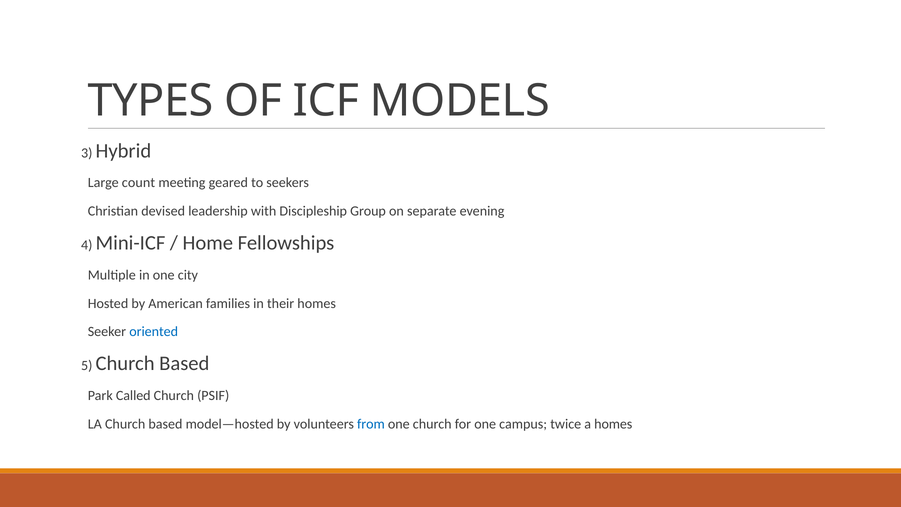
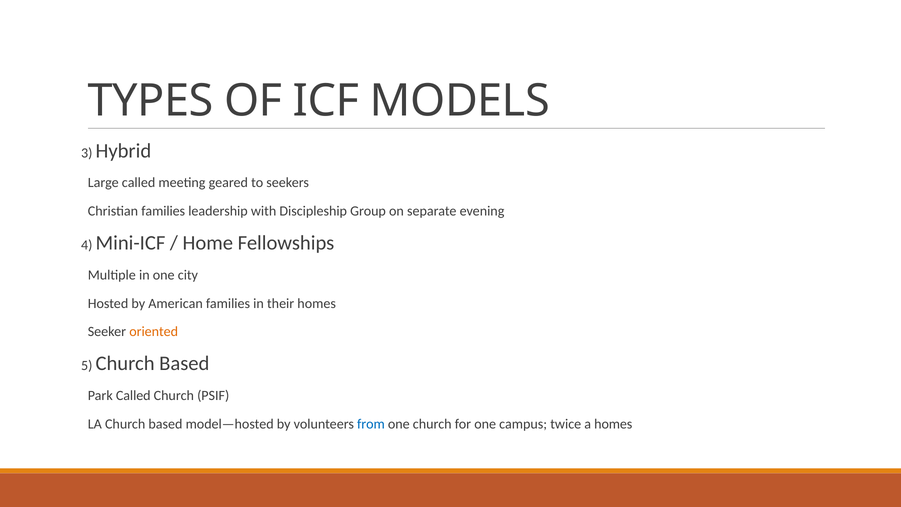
Large count: count -> called (139, 183)
Christian devised: devised -> families (163, 211)
oriented colour: blue -> orange (154, 332)
